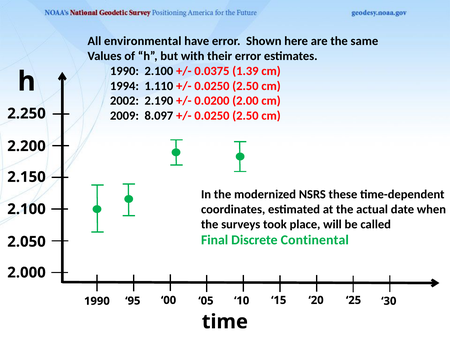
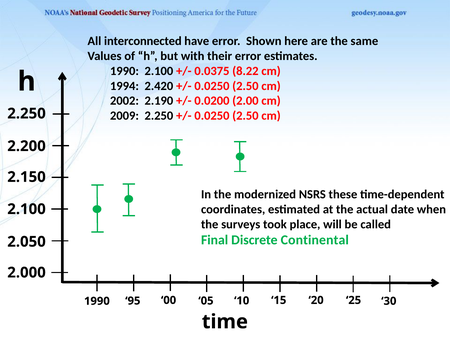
environmental: environmental -> interconnected (143, 41)
1.39: 1.39 -> 8.22 (245, 71)
1.110: 1.110 -> 2.420 (159, 86)
2009 8.097: 8.097 -> 2.250 (159, 116)
